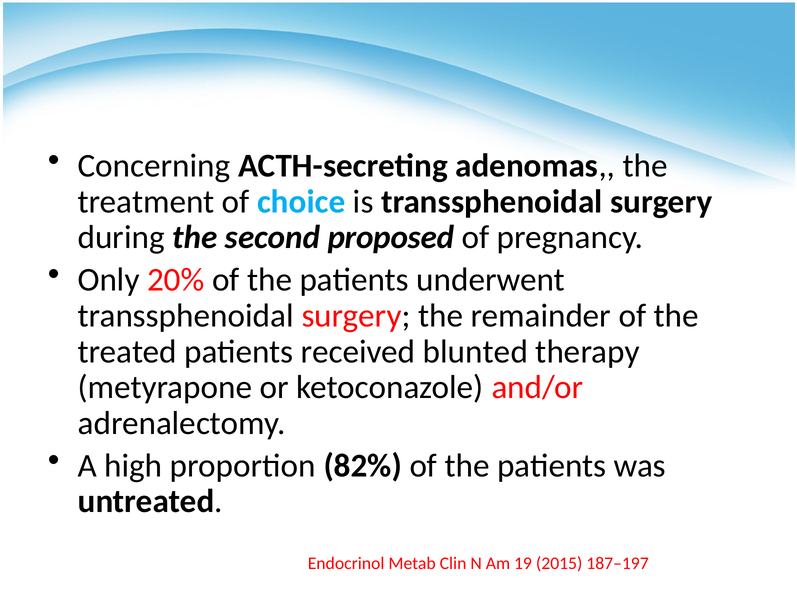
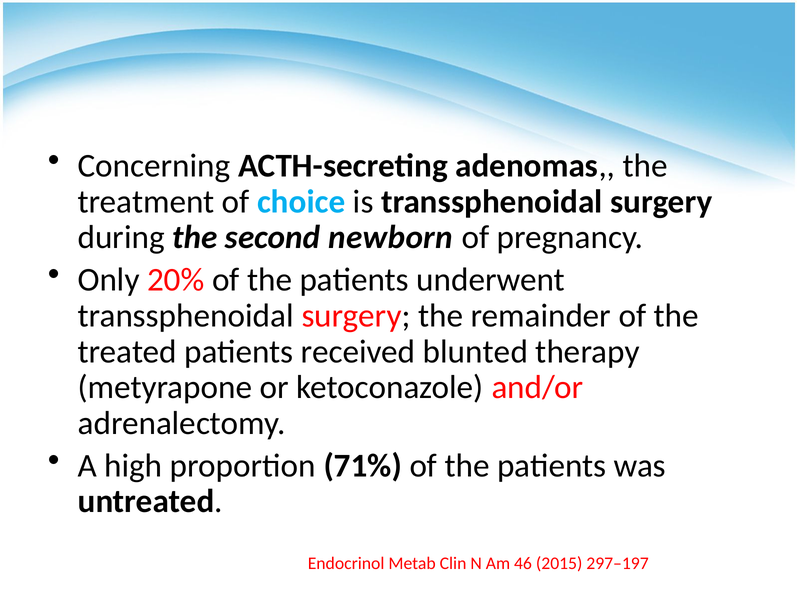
proposed: proposed -> newborn (391, 237)
82%: 82% -> 71% (363, 465)
19: 19 -> 46 (523, 563)
187–197: 187–197 -> 297–197 (618, 563)
